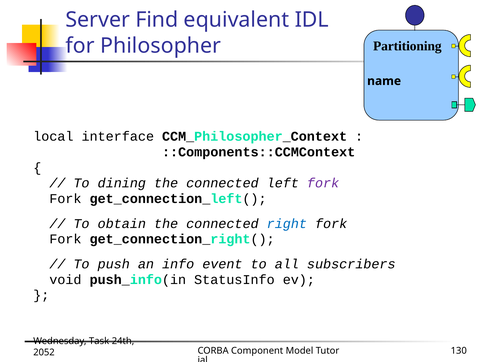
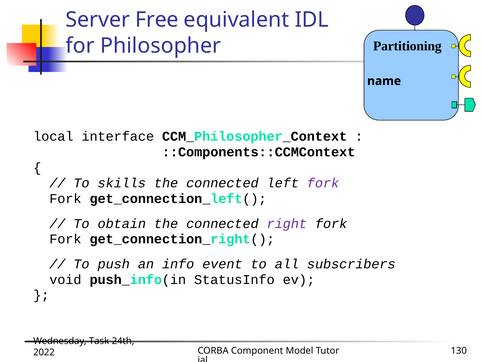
Find: Find -> Free (157, 20)
dining: dining -> skills (122, 183)
right colour: blue -> purple (287, 223)
2052: 2052 -> 2022 (44, 352)
